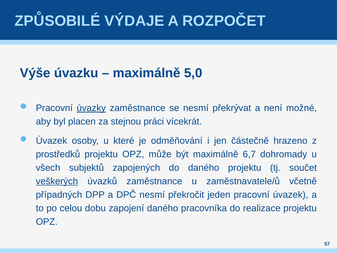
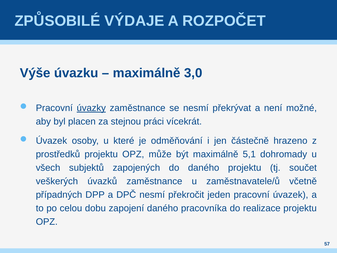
5,0: 5,0 -> 3,0 (193, 73)
6,7: 6,7 -> 5,1 (249, 154)
veškerých underline: present -> none (57, 181)
